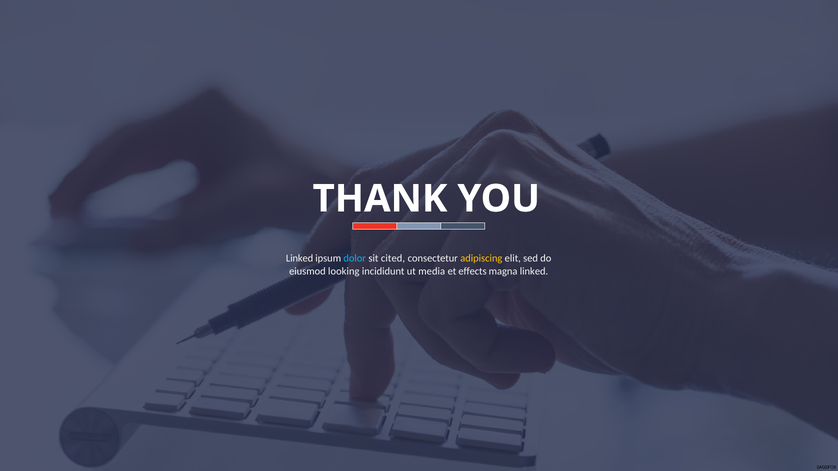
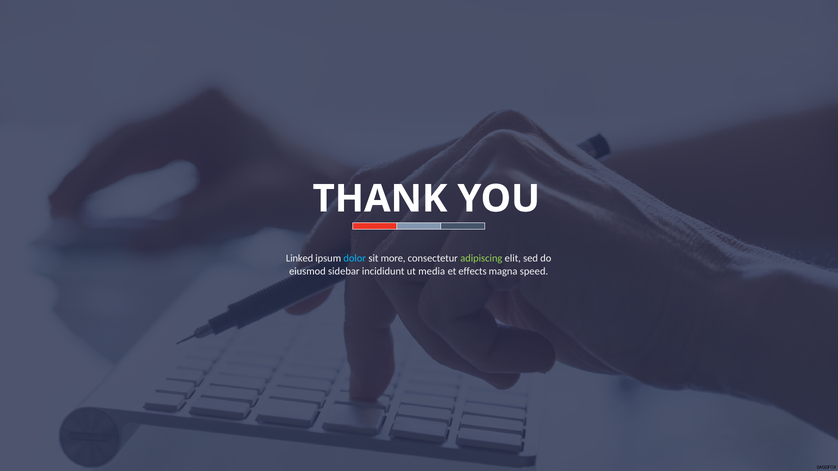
cited: cited -> more (393, 259)
adipiscing colour: yellow -> light green (481, 259)
looking: looking -> sidebar (344, 271)
magna linked: linked -> speed (534, 271)
